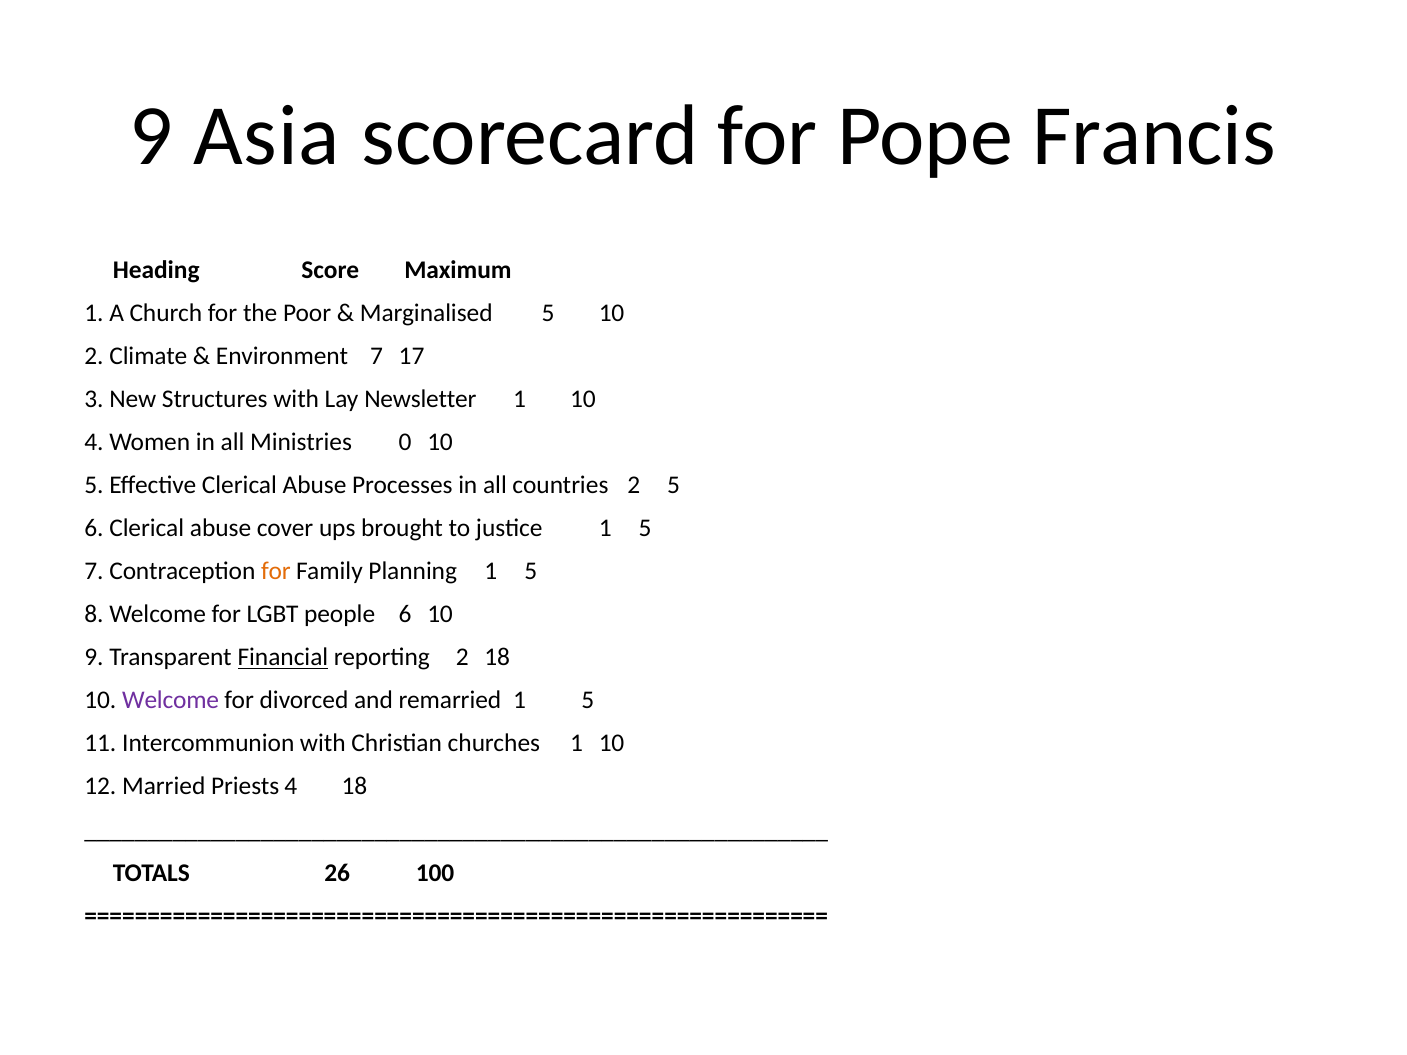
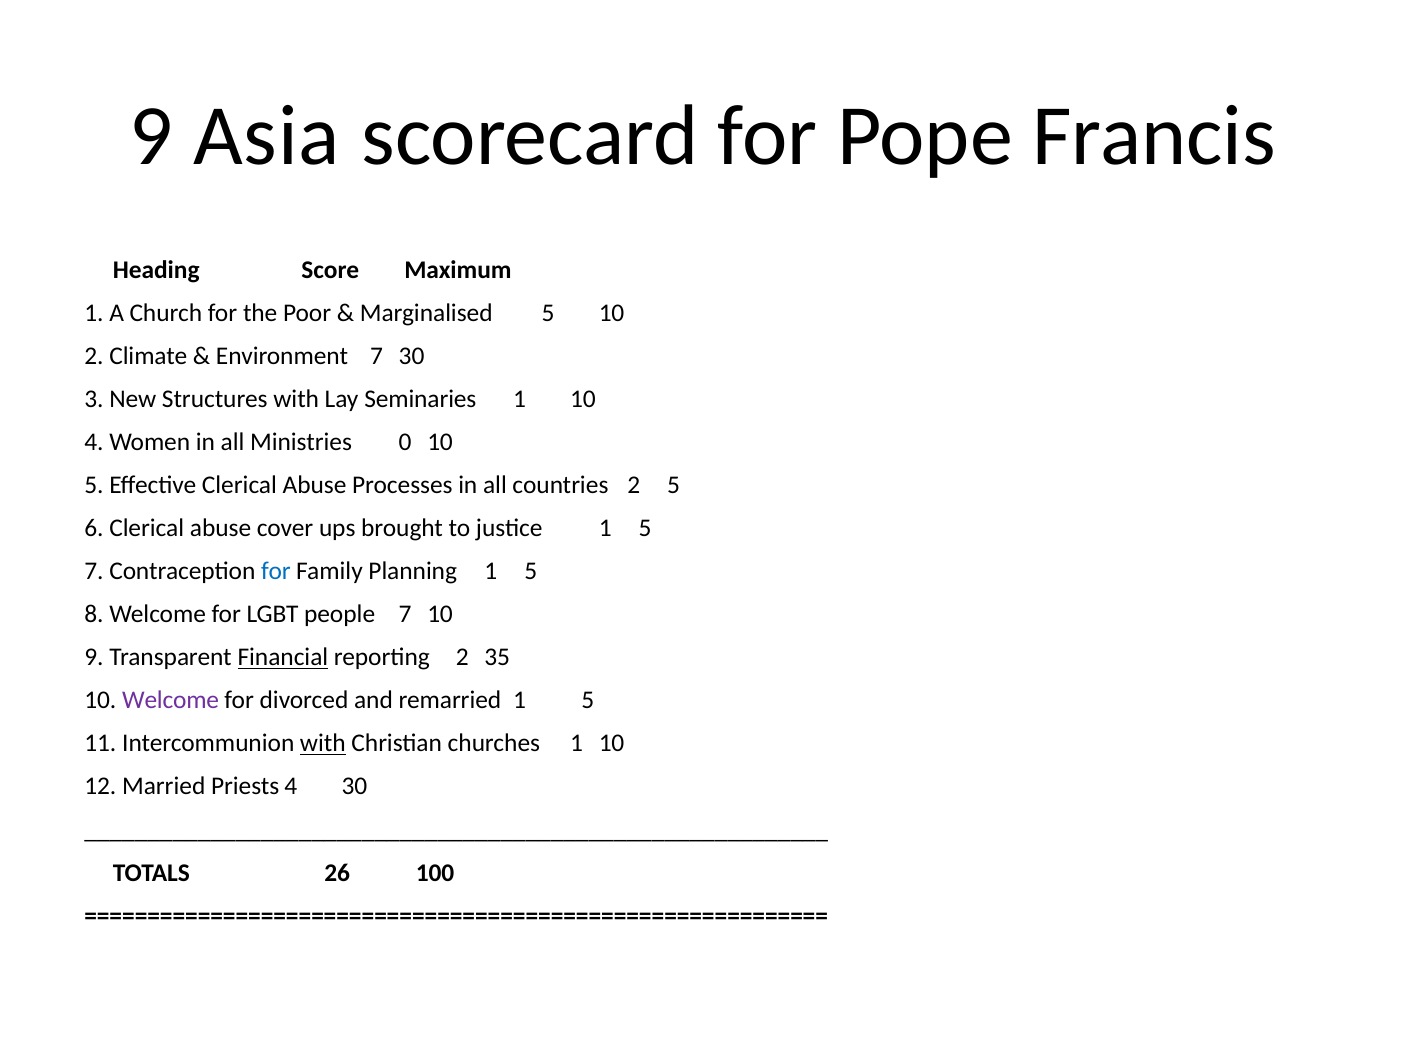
7 17: 17 -> 30 (412, 356)
Newsletter: Newsletter -> Seminaries (420, 399)
for colour: orange -> blue (276, 572)
people 6: 6 -> 7 (405, 615)
2 18: 18 -> 35 (497, 658)
with underline: none -> present (323, 744)
18: 18 -> 30 (354, 787)
